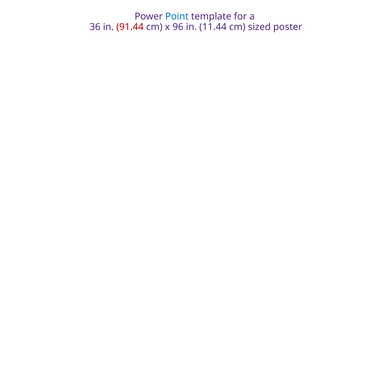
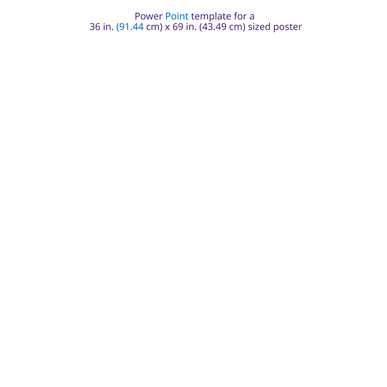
91.44 colour: red -> blue (130, 27)
96: 96 -> 69 (178, 27)
11.44: 11.44 -> 43.49 (213, 27)
